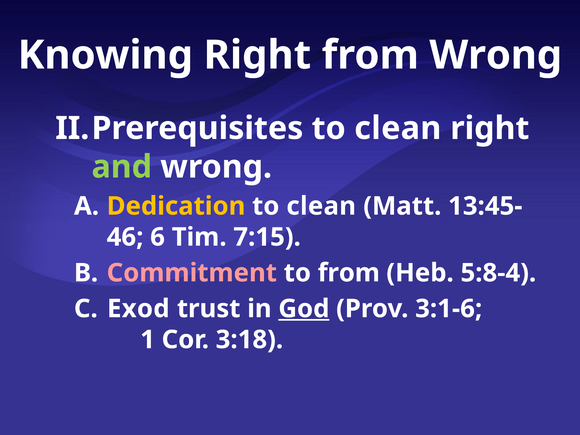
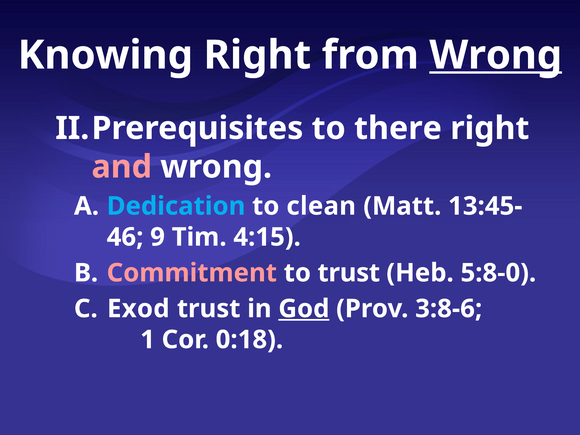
Wrong underline: none -> present (496, 55)
clean: clean -> there (398, 128)
and colour: light green -> pink (122, 167)
Dedication colour: yellow -> light blue (176, 206)
6: 6 -> 9 (158, 237)
7:15: 7:15 -> 4:15 (267, 237)
to from: from -> trust (349, 273)
5:8-4: 5:8-4 -> 5:8-0 (498, 273)
3:1-6: 3:1-6 -> 3:8-6 (449, 309)
3:18: 3:18 -> 0:18 (249, 340)
